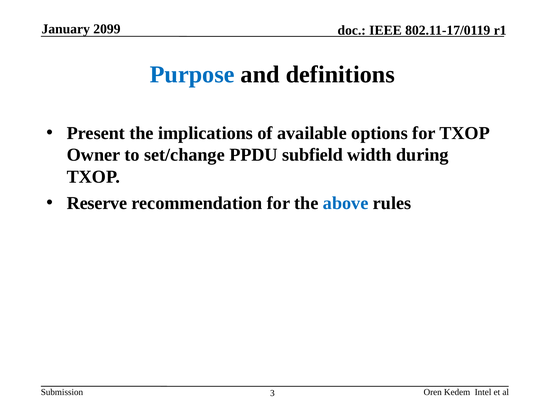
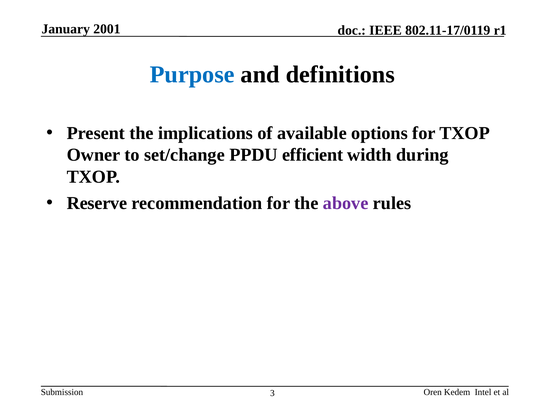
2099: 2099 -> 2001 (107, 29)
subfield: subfield -> efficient (313, 155)
above colour: blue -> purple (346, 203)
